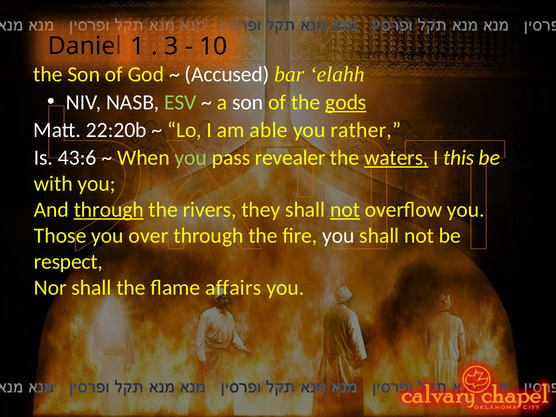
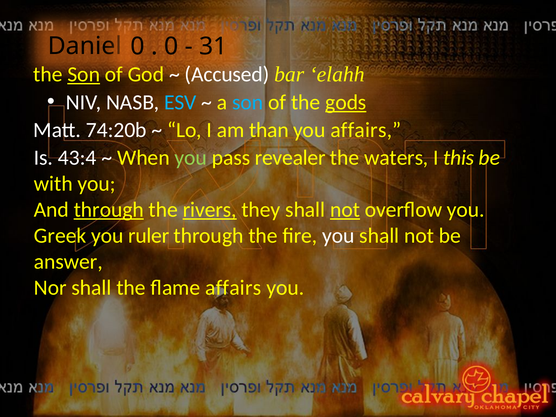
1: 1 -> 0 (138, 46)
3: 3 -> 0 (171, 46)
10: 10 -> 31 (213, 46)
Son underline: none -> present (84, 74)
ESV colour: light green -> light blue (180, 102)
son colour: white -> light blue (248, 102)
22:20b: 22:20b -> 74:20b (116, 130)
able: able -> than (269, 130)
you rather: rather -> affairs (366, 130)
43:6: 43:6 -> 43:4 (77, 158)
waters underline: present -> none (396, 158)
rivers underline: none -> present (210, 210)
Those: Those -> Greek (60, 236)
over: over -> ruler (149, 236)
respect: respect -> answer (68, 262)
